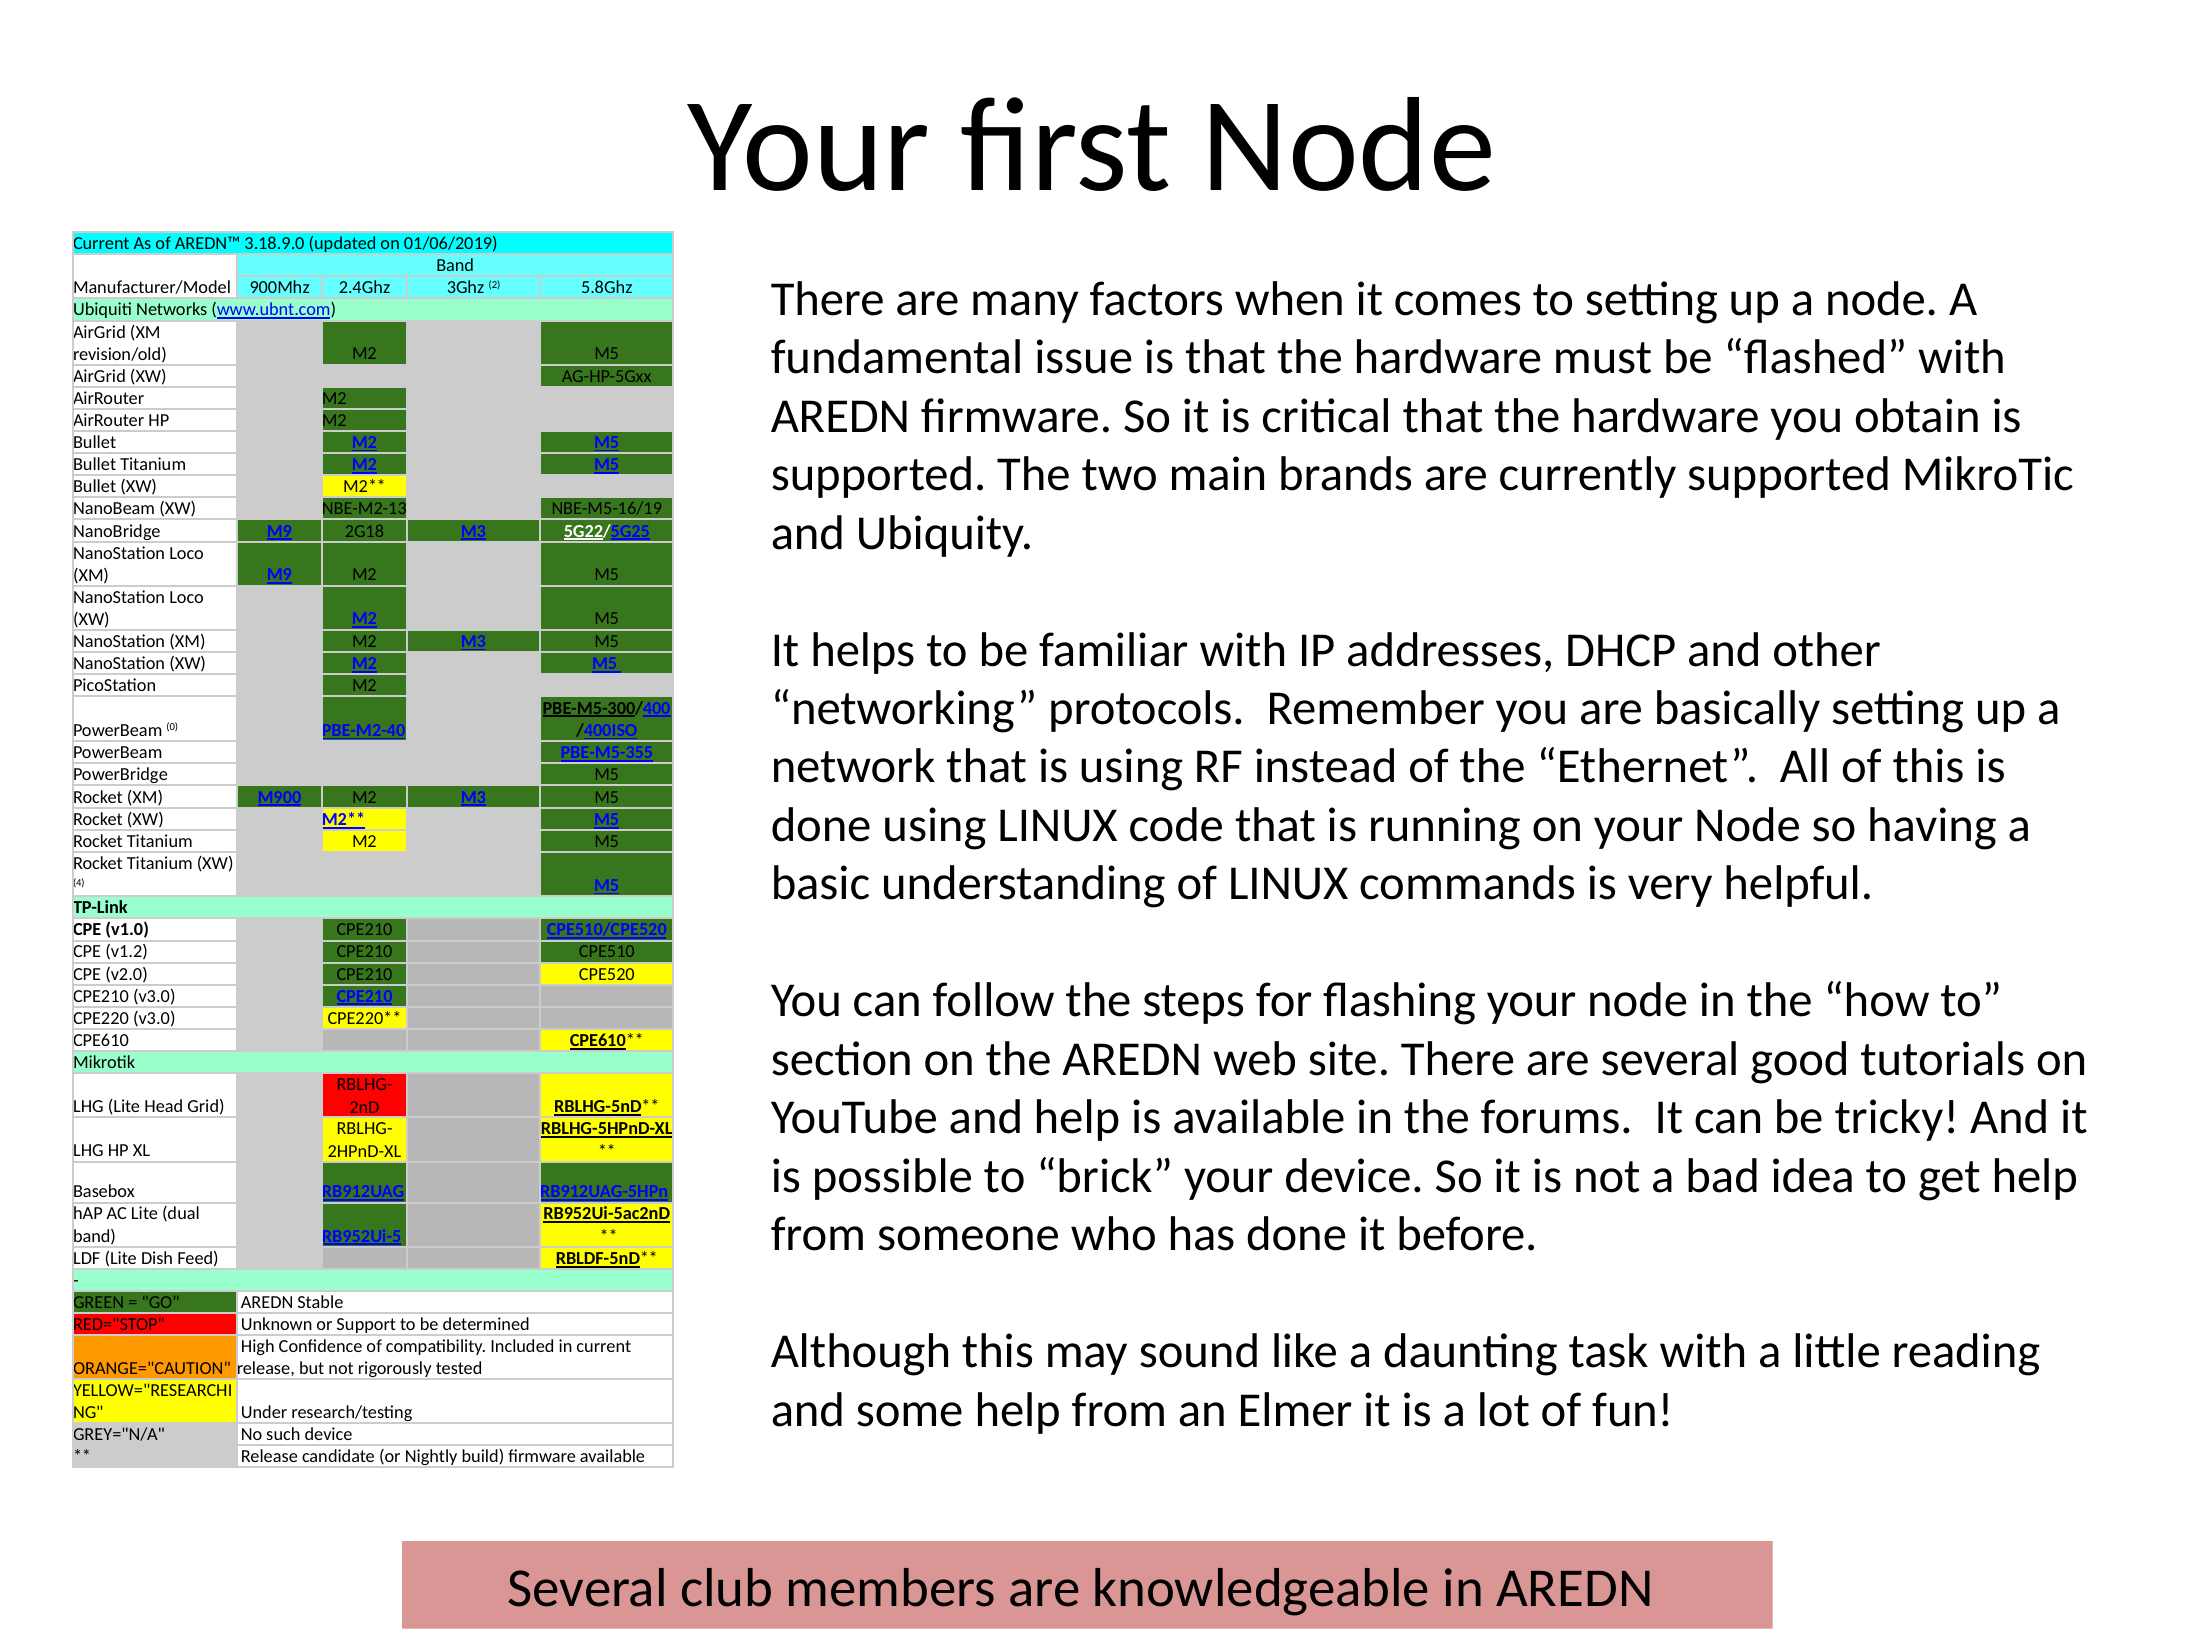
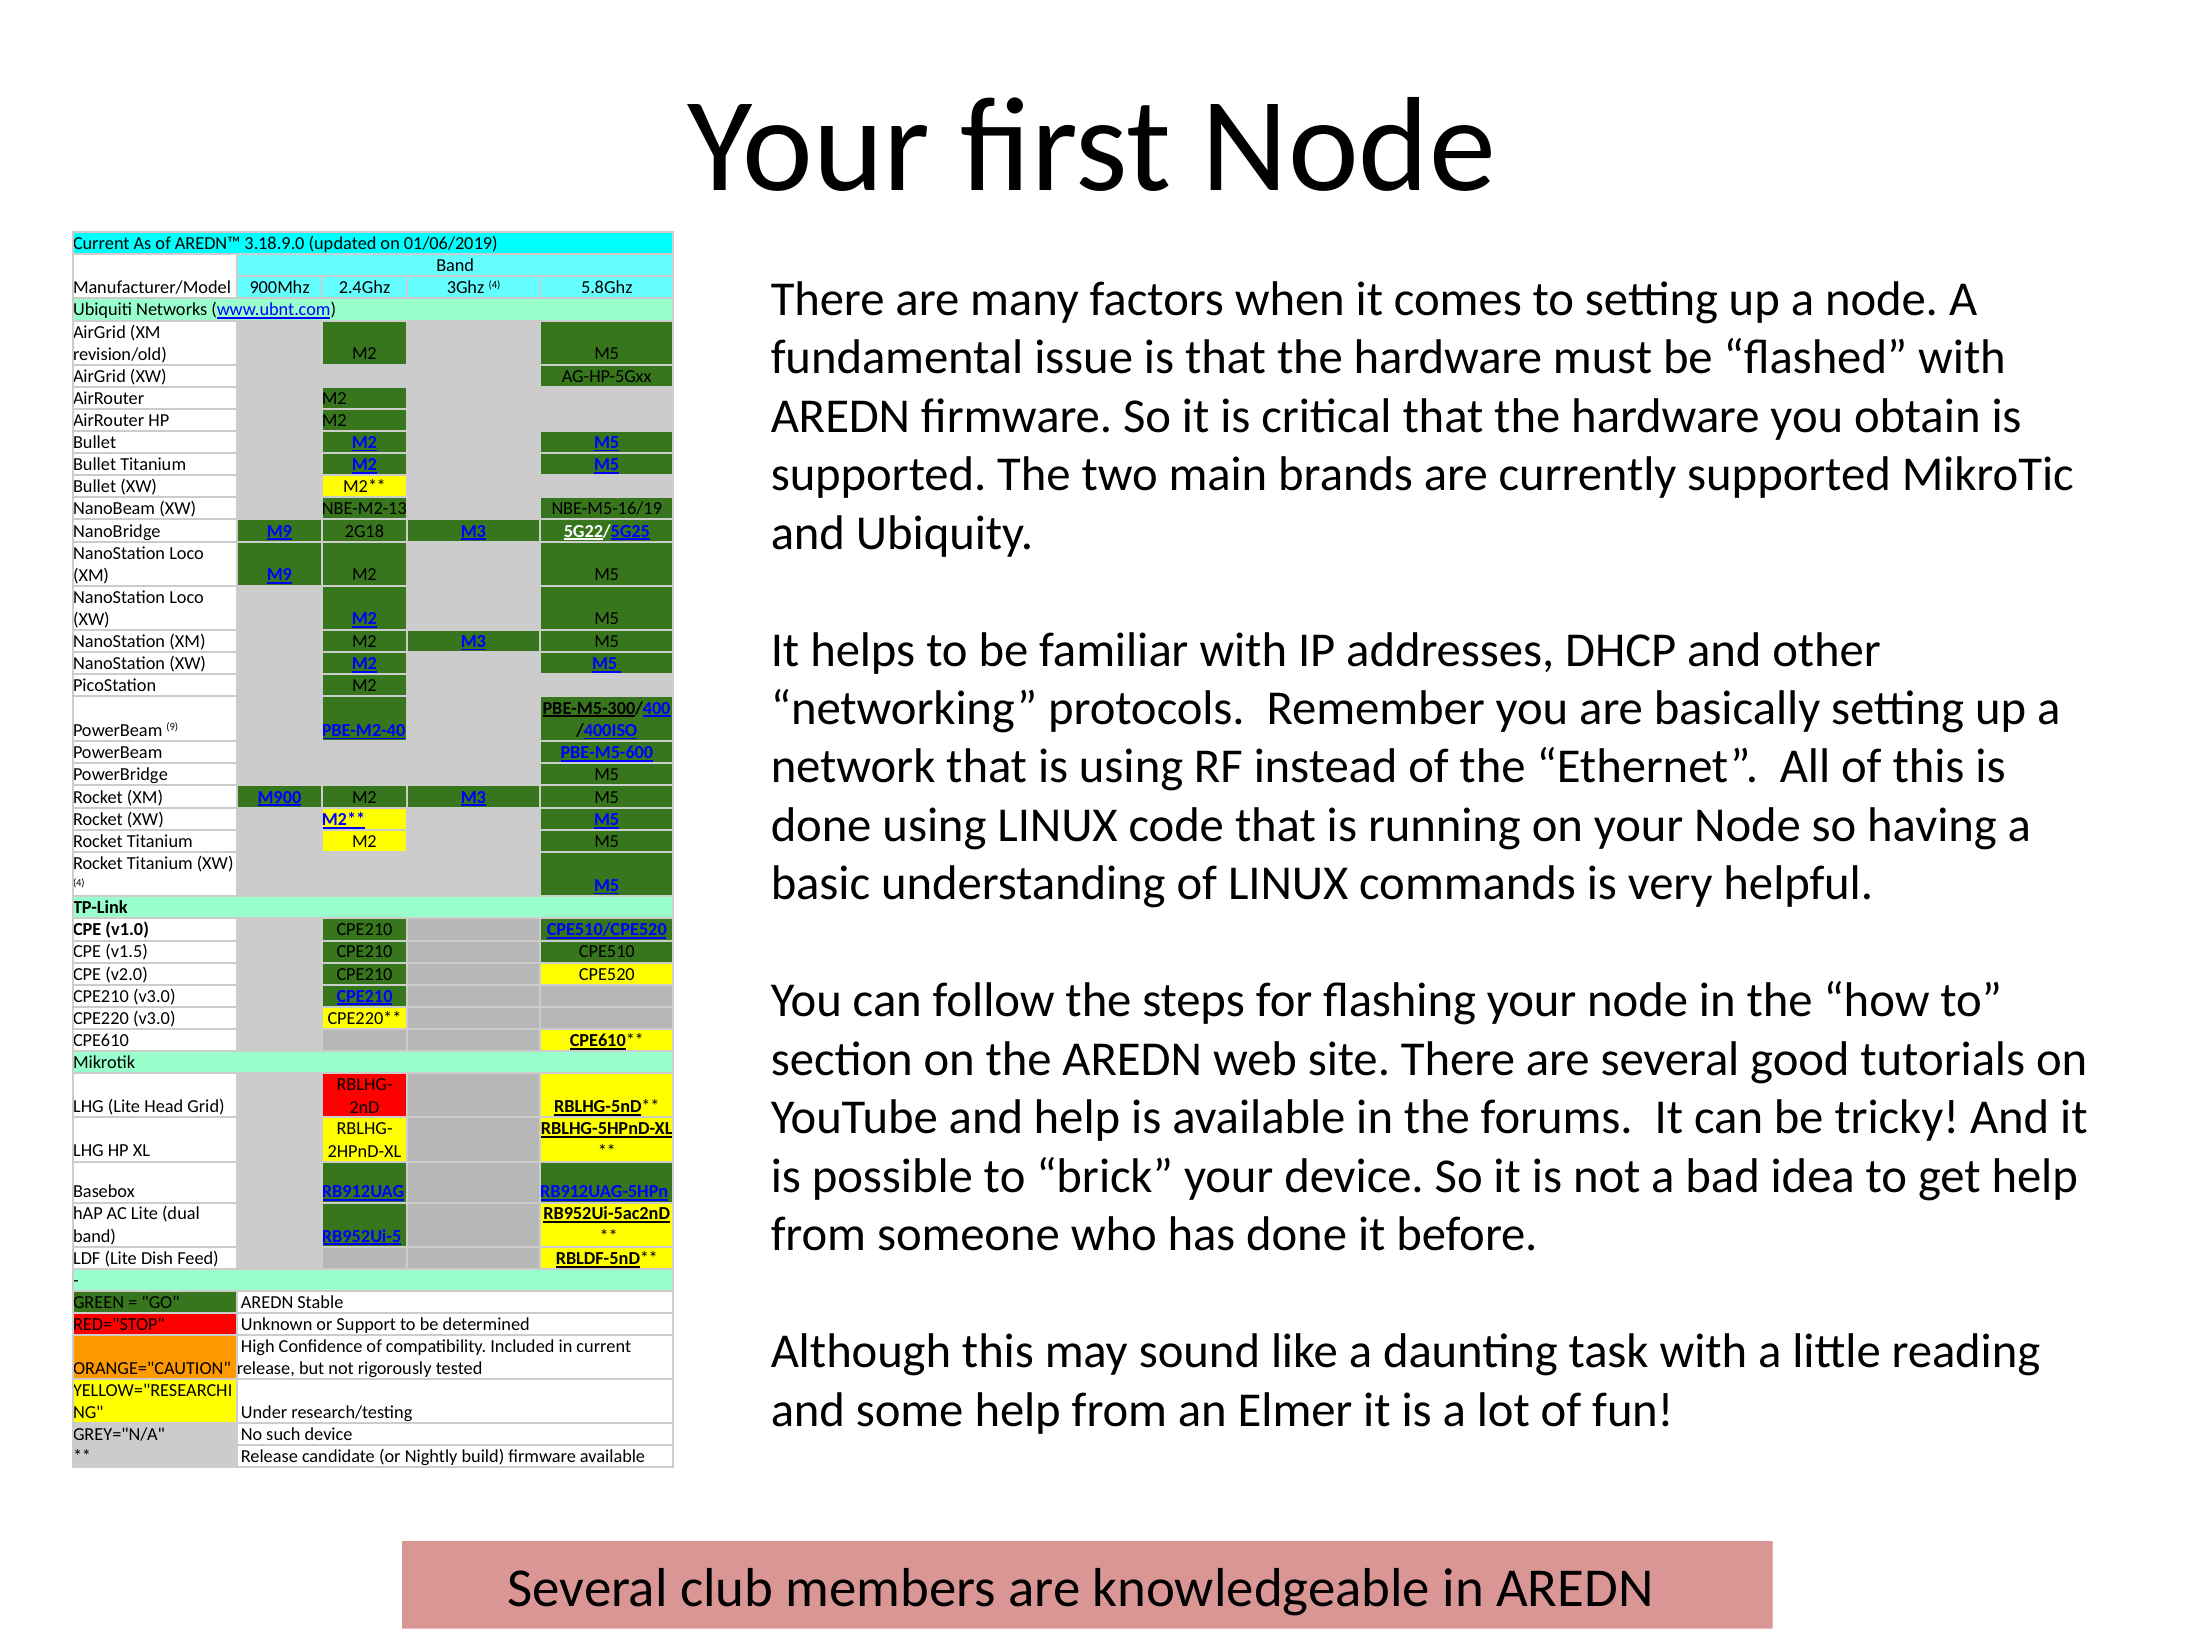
3Ghz 2: 2 -> 4 (494, 285)
PowerBeam 0: 0 -> 9 (172, 727)
PBE-M5-355: PBE-M5-355 -> PBE-M5-600 (607, 753)
v1.2: v1.2 -> v1.5 (127, 952)
